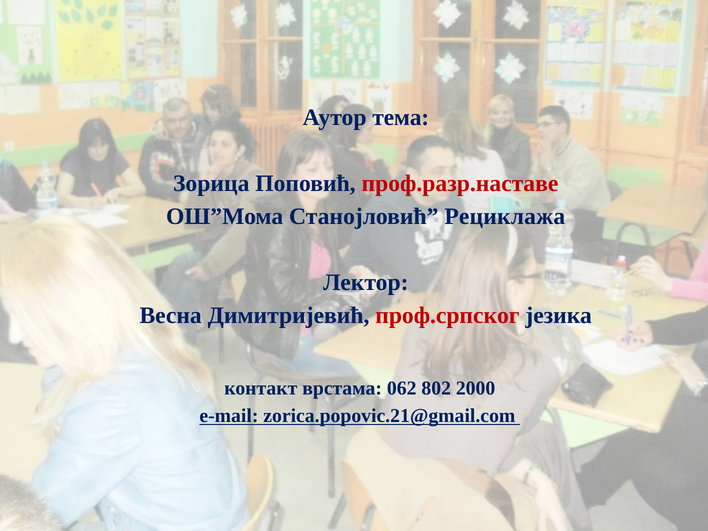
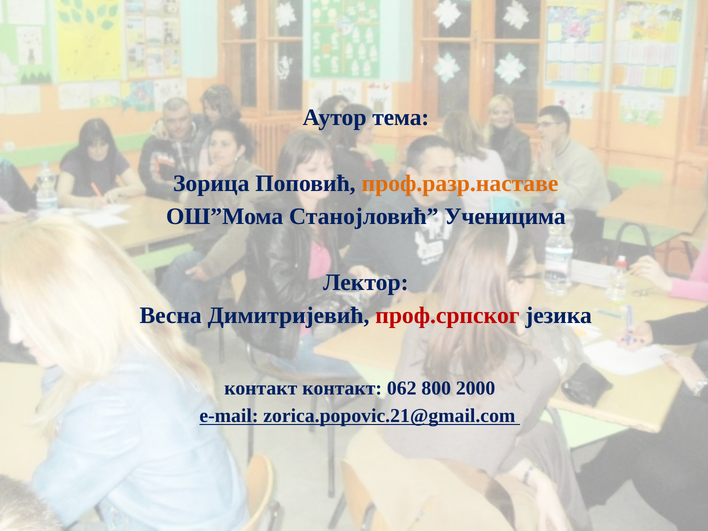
проф.разр.наставе colour: red -> orange (460, 183)
Рециклажа: Рециклажа -> Ученицима (505, 216)
контакт врстама: врстама -> контакт (342, 388)
802: 802 -> 800 (436, 388)
